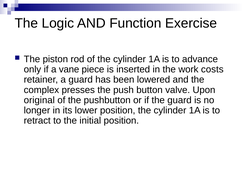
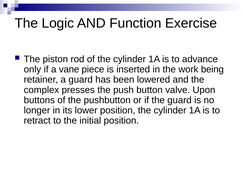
costs: costs -> being (212, 69)
original: original -> buttons (39, 100)
